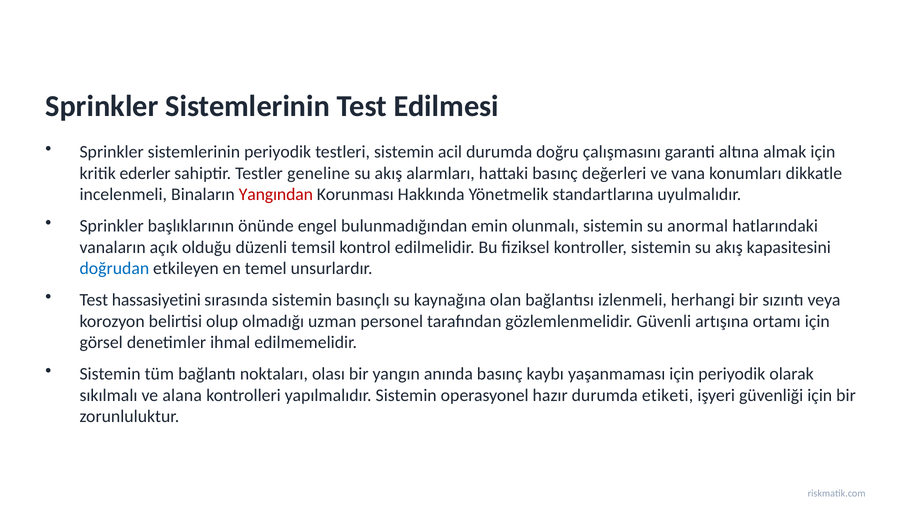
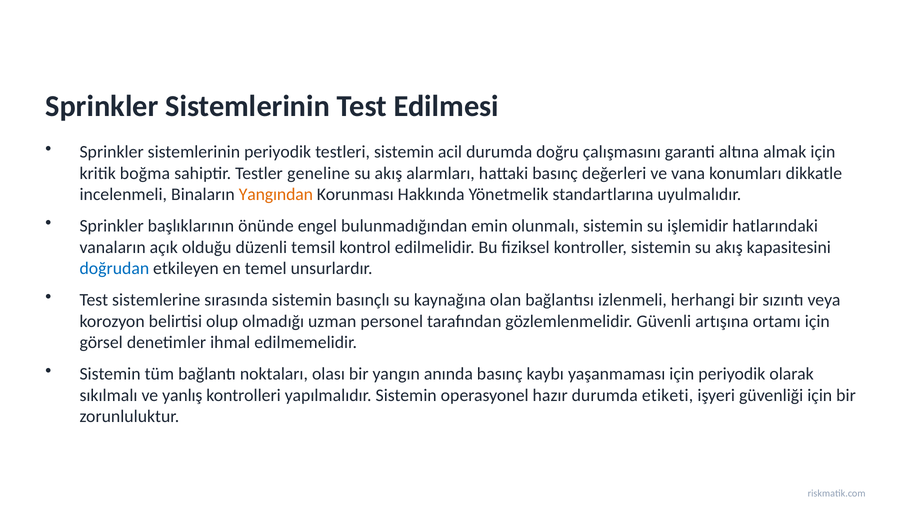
ederler: ederler -> boğma (145, 173)
Yangından colour: red -> orange (276, 195)
anormal: anormal -> işlemidir (698, 226)
hassasiyetini: hassasiyetini -> sistemlerine (156, 300)
alana: alana -> yanlış (182, 396)
